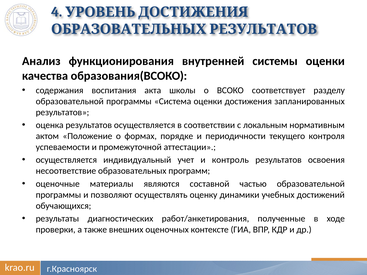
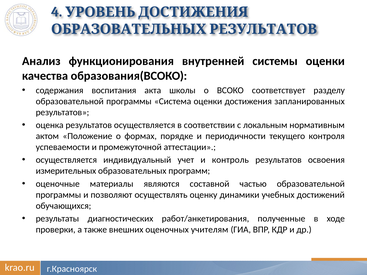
несоответствие: несоответствие -> измерительных (66, 171)
контексте: контексте -> учителям (210, 230)
